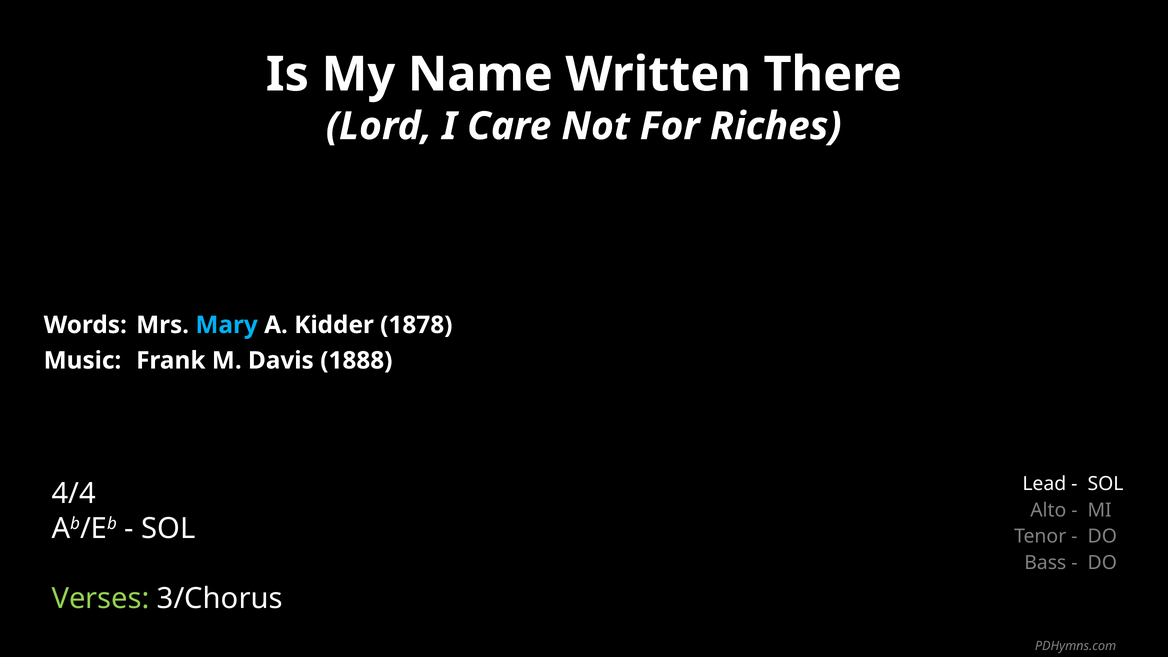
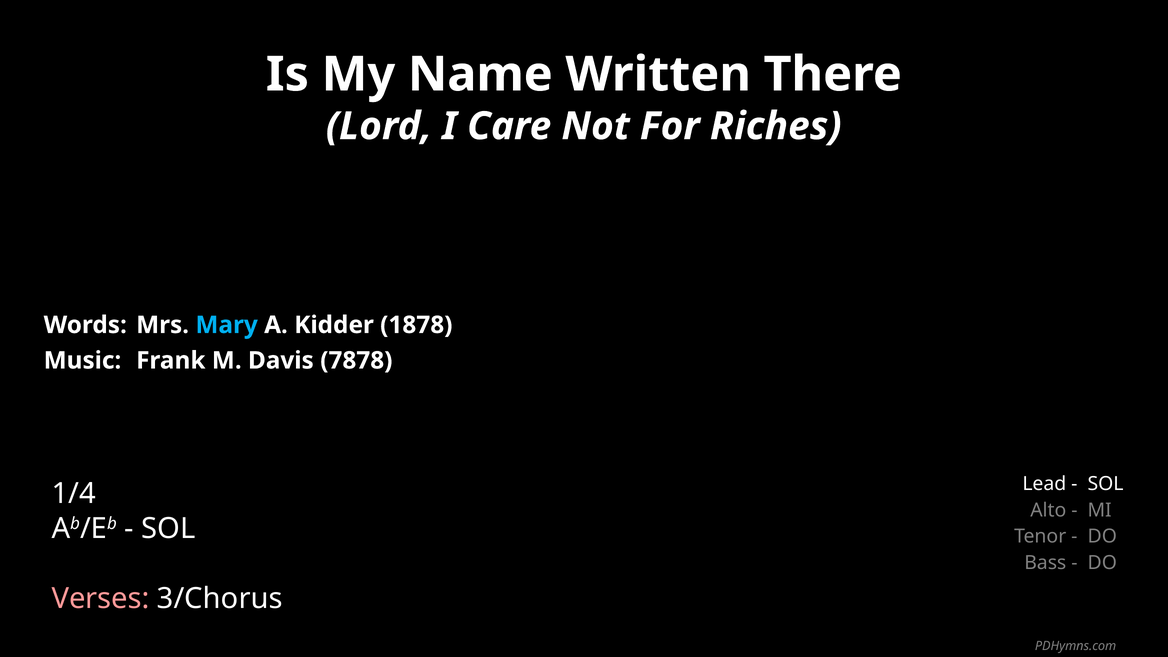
1888: 1888 -> 7878 (356, 361)
4/4: 4/4 -> 1/4 (74, 493)
Verses colour: light green -> pink (101, 599)
